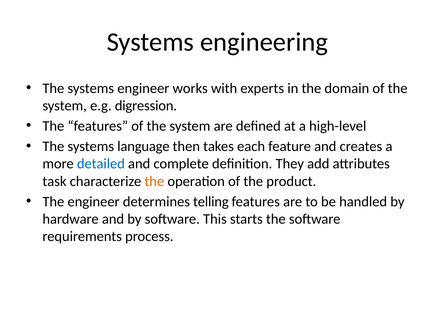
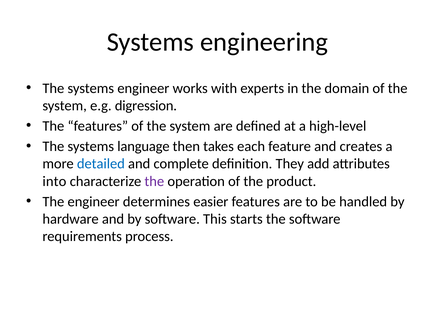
task: task -> into (54, 181)
the colour: orange -> purple (154, 181)
telling: telling -> easier (211, 201)
